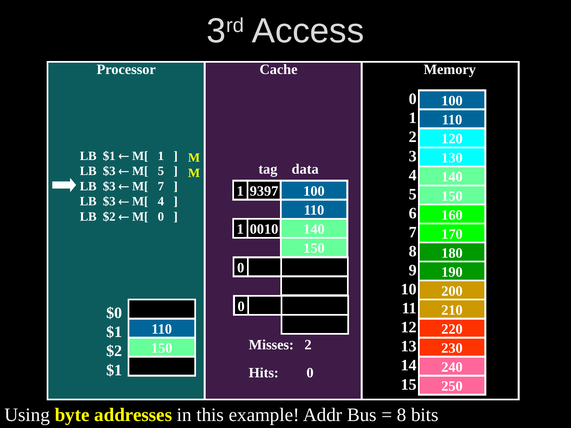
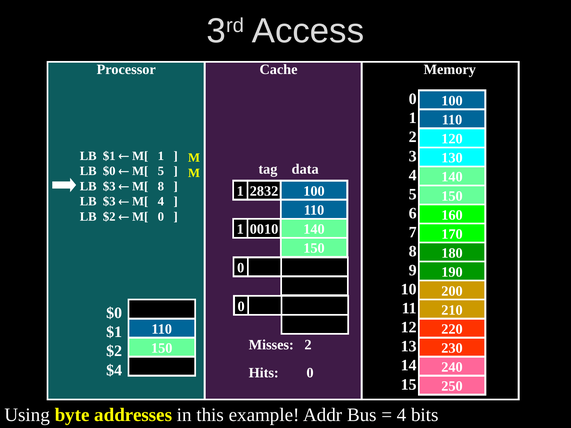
$3: $3 -> $0 (109, 171)
M[ 7: 7 -> 8 (161, 186)
9397: 9397 -> 2832 (264, 191)
$1: $1 -> $4 (114, 370)
8: 8 -> 4 (402, 415)
